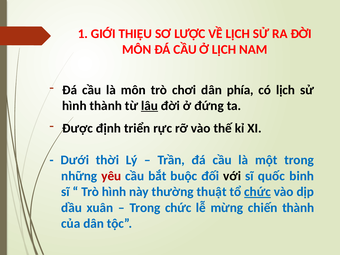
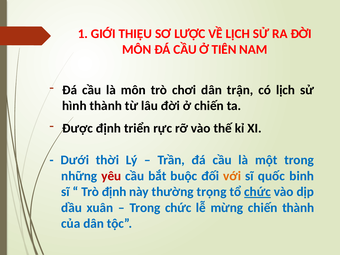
Ở LỊCH: LỊCH -> TIÊN (224, 50)
phía: phía -> trận (240, 90)
lâu underline: present -> none (149, 106)
ở đứng: đứng -> chiến (209, 106)
với colour: black -> orange (232, 176)
Trò hình: hình -> định (114, 192)
thuật: thuật -> trọng (212, 192)
